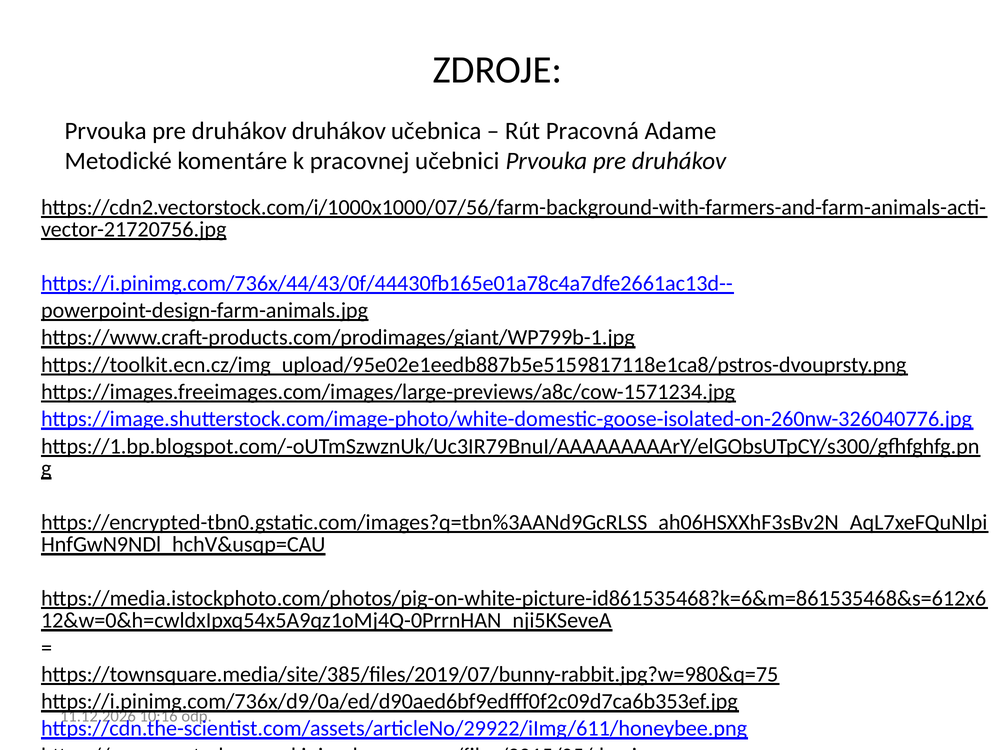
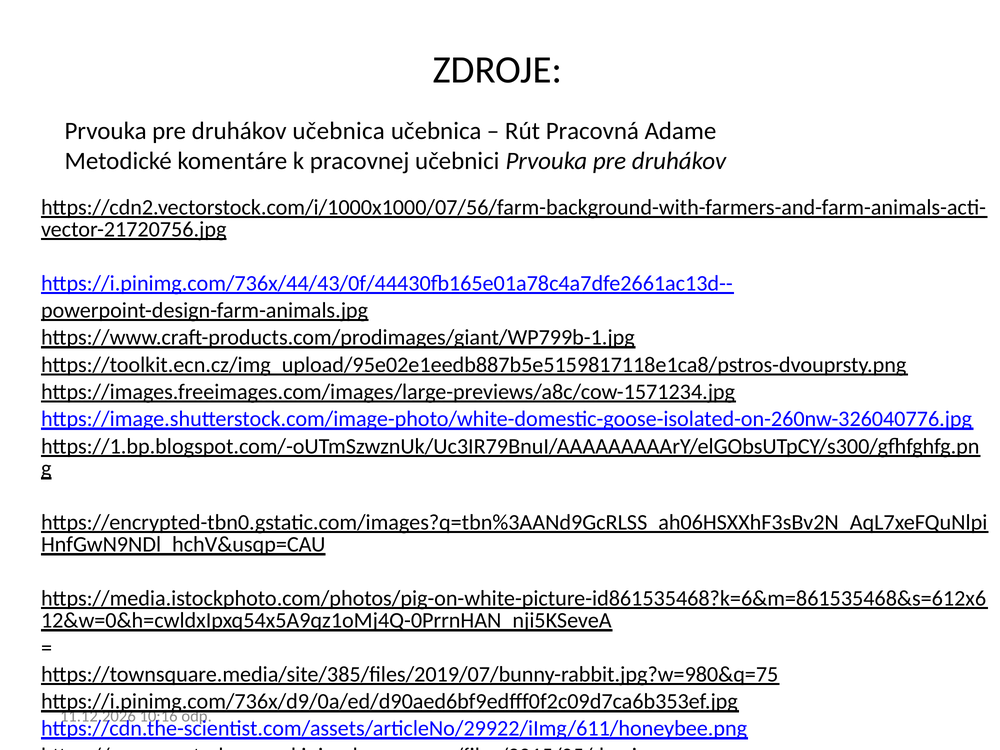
druhákov druhákov: druhákov -> učebnica (339, 131)
